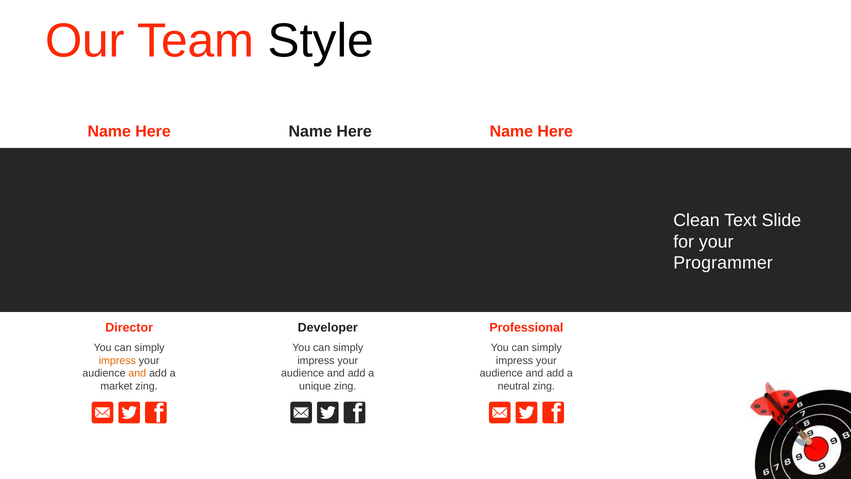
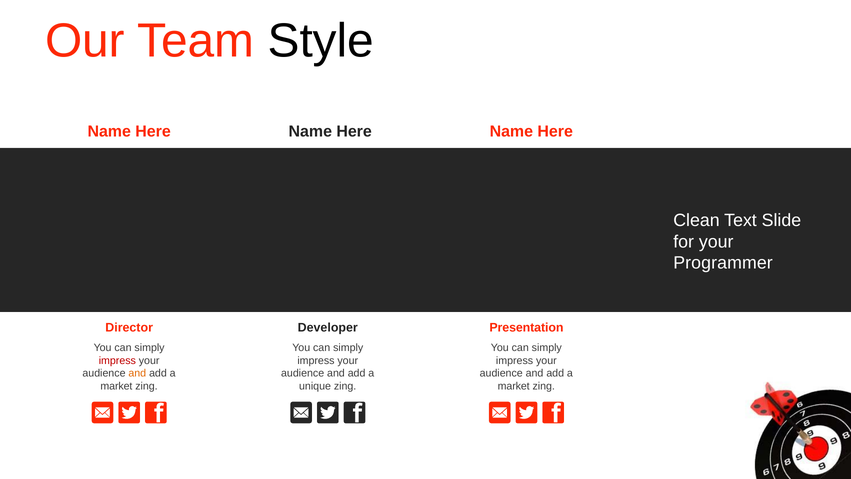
Professional: Professional -> Presentation (526, 327)
impress colour: orange -> red (117, 360)
neutral: neutral -> market (514, 386)
